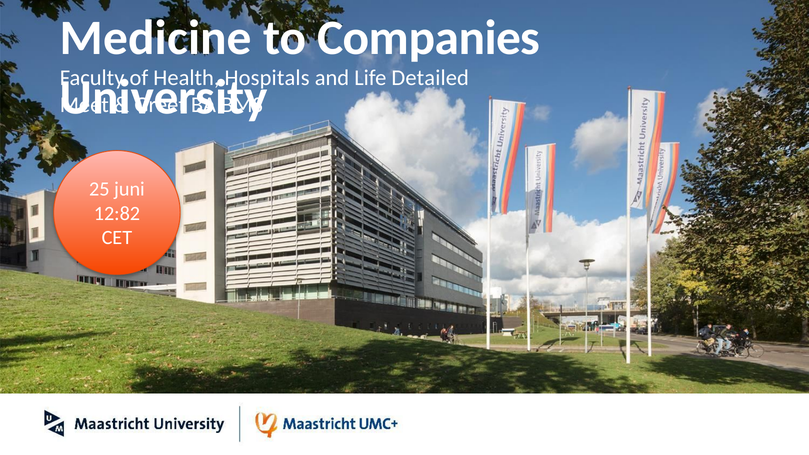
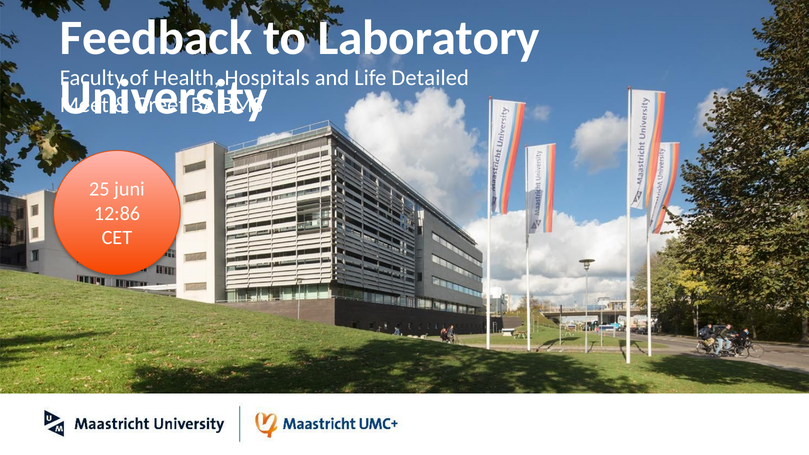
Medicine: Medicine -> Feedback (156, 38)
Companies: Companies -> Laboratory (429, 38)
12:82: 12:82 -> 12:86 (117, 213)
